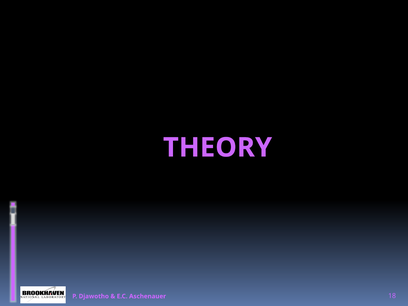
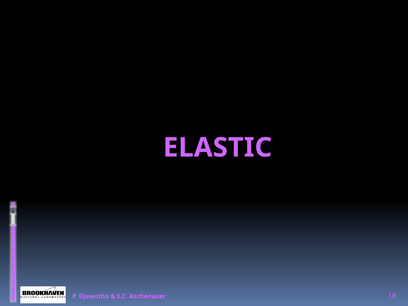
THEORY: THEORY -> ELASTIC (218, 148)
